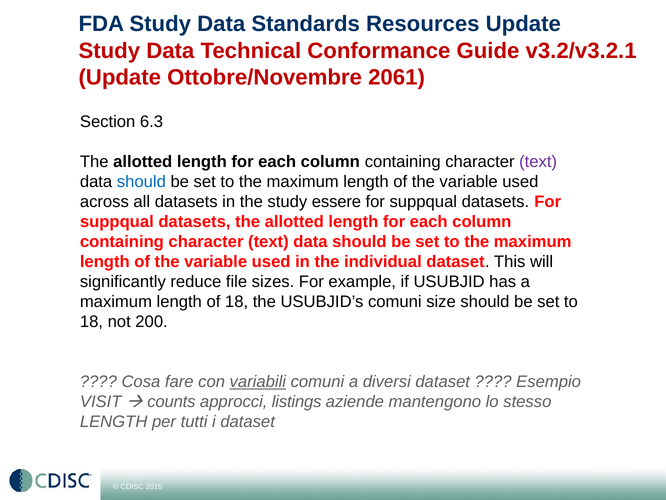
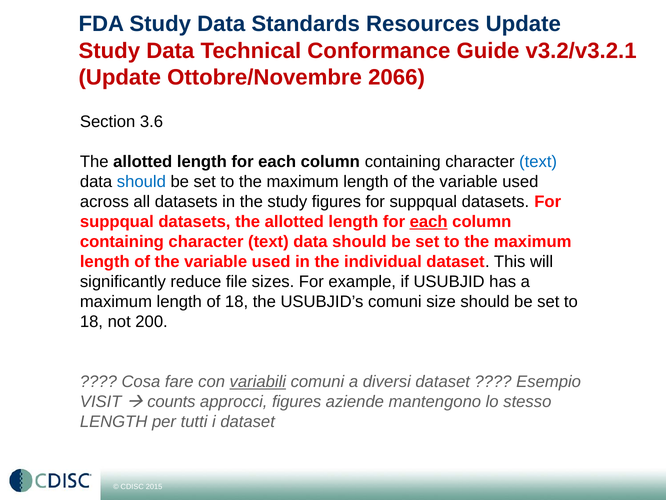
2061: 2061 -> 2066 (397, 77)
6.3: 6.3 -> 3.6 (152, 122)
text colour: purple -> blue (538, 162)
study essere: essere -> figures (336, 202)
each underline: none -> present (429, 222)
approcci listings: listings -> figures (297, 401)
